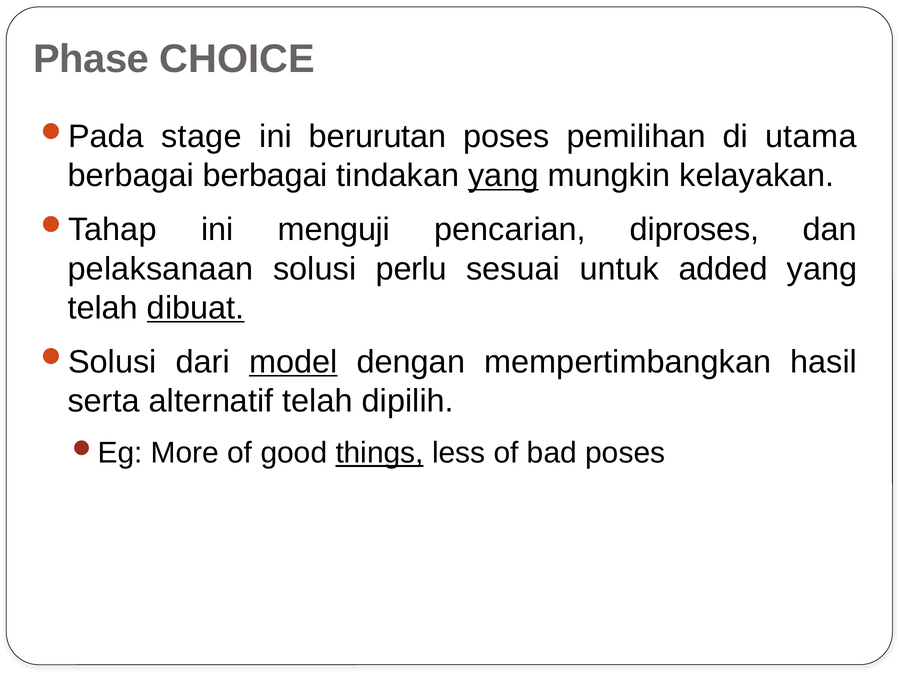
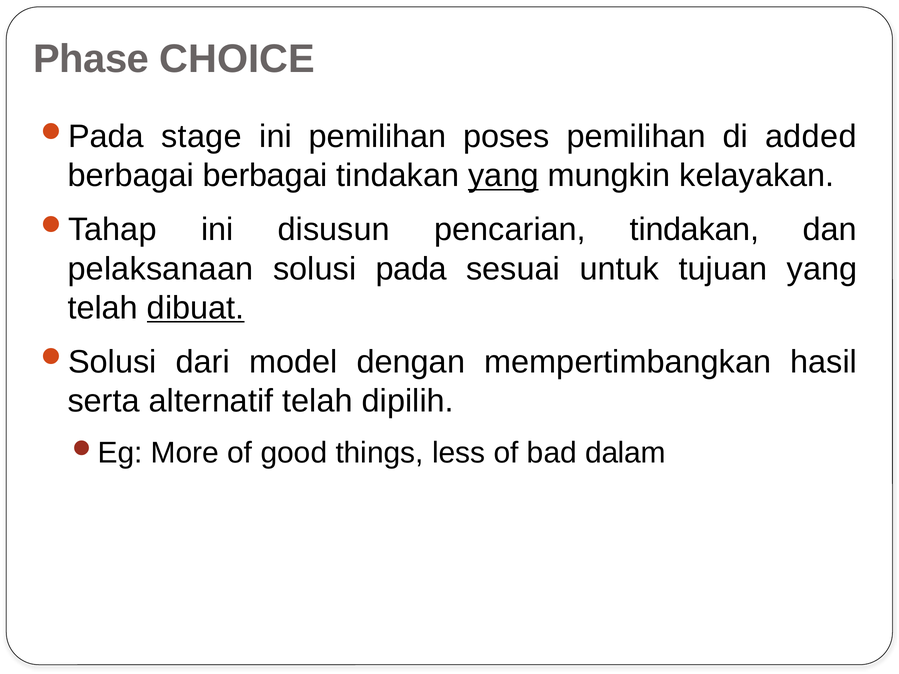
ini berurutan: berurutan -> pemilihan (377, 137)
utama: utama -> added (811, 137)
menguji: menguji -> disusun (334, 230)
pencarian diproses: diproses -> tindakan (694, 230)
perlu: perlu -> pada (411, 269)
added: added -> tujuan (723, 269)
model underline: present -> none (293, 362)
things underline: present -> none (380, 453)
bad poses: poses -> dalam (625, 453)
